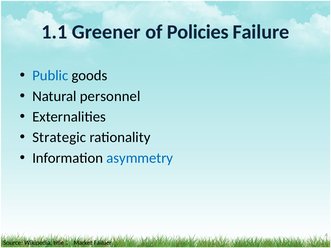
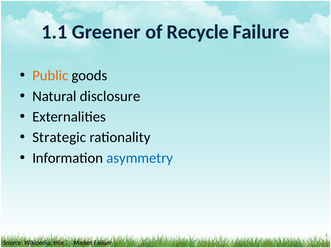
Policies: Policies -> Recycle (198, 32)
Public colour: blue -> orange (50, 76)
personnel: personnel -> disclosure (110, 96)
